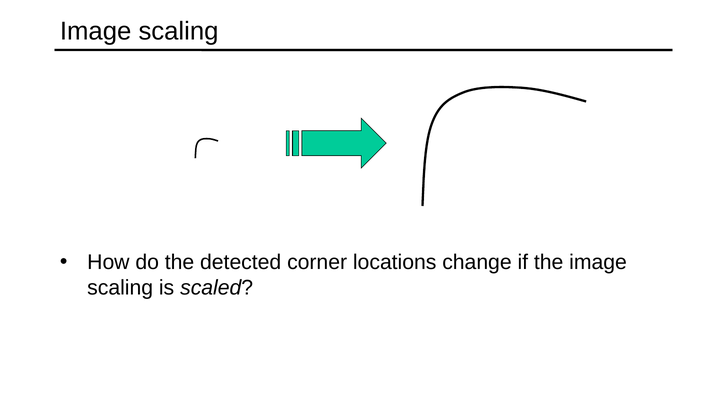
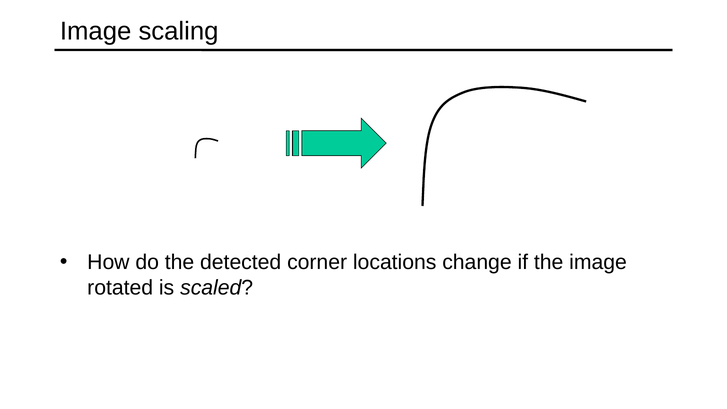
scaling: scaling -> rotated (120, 288)
